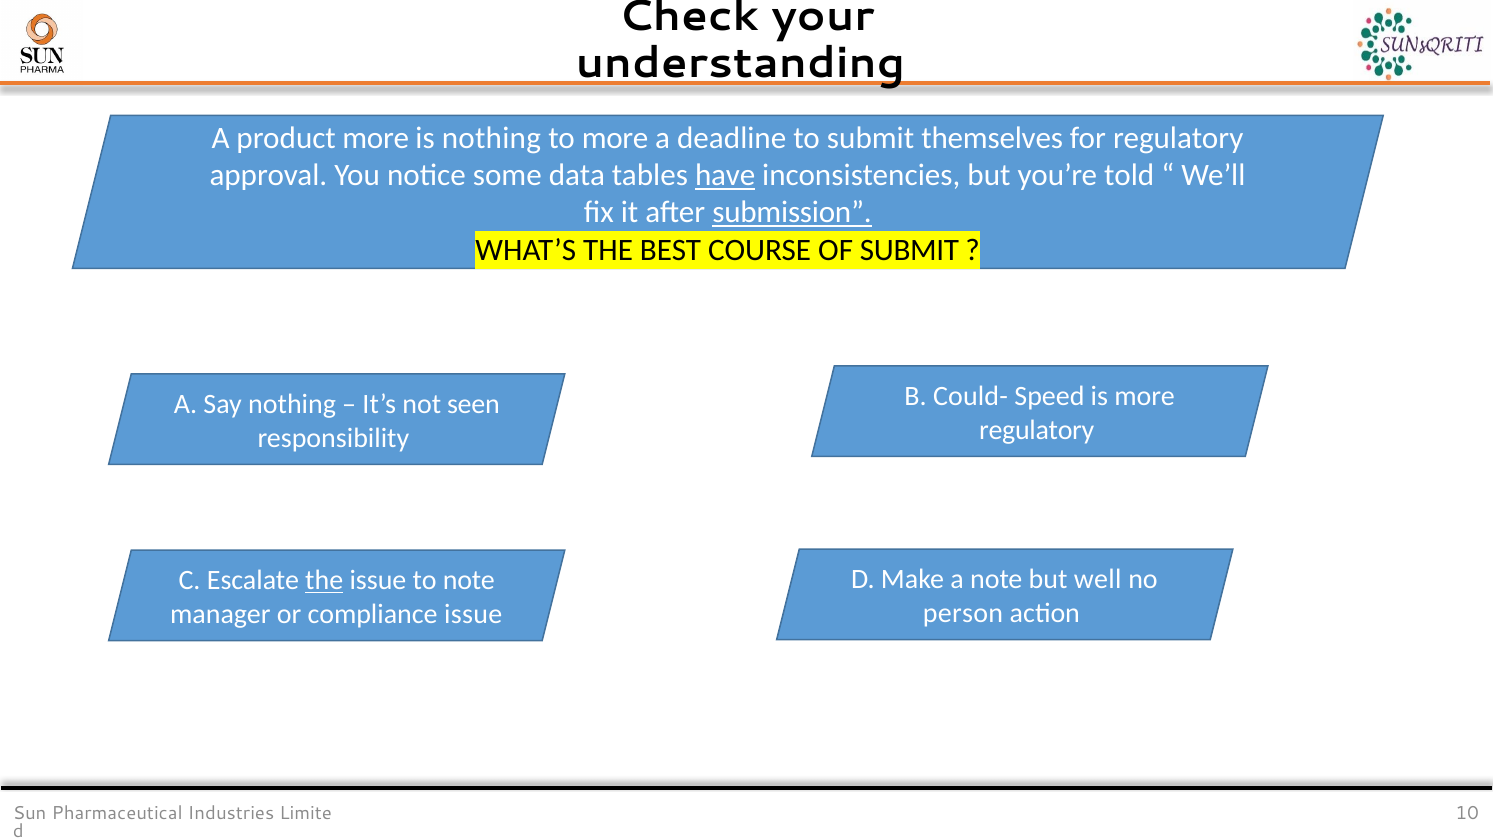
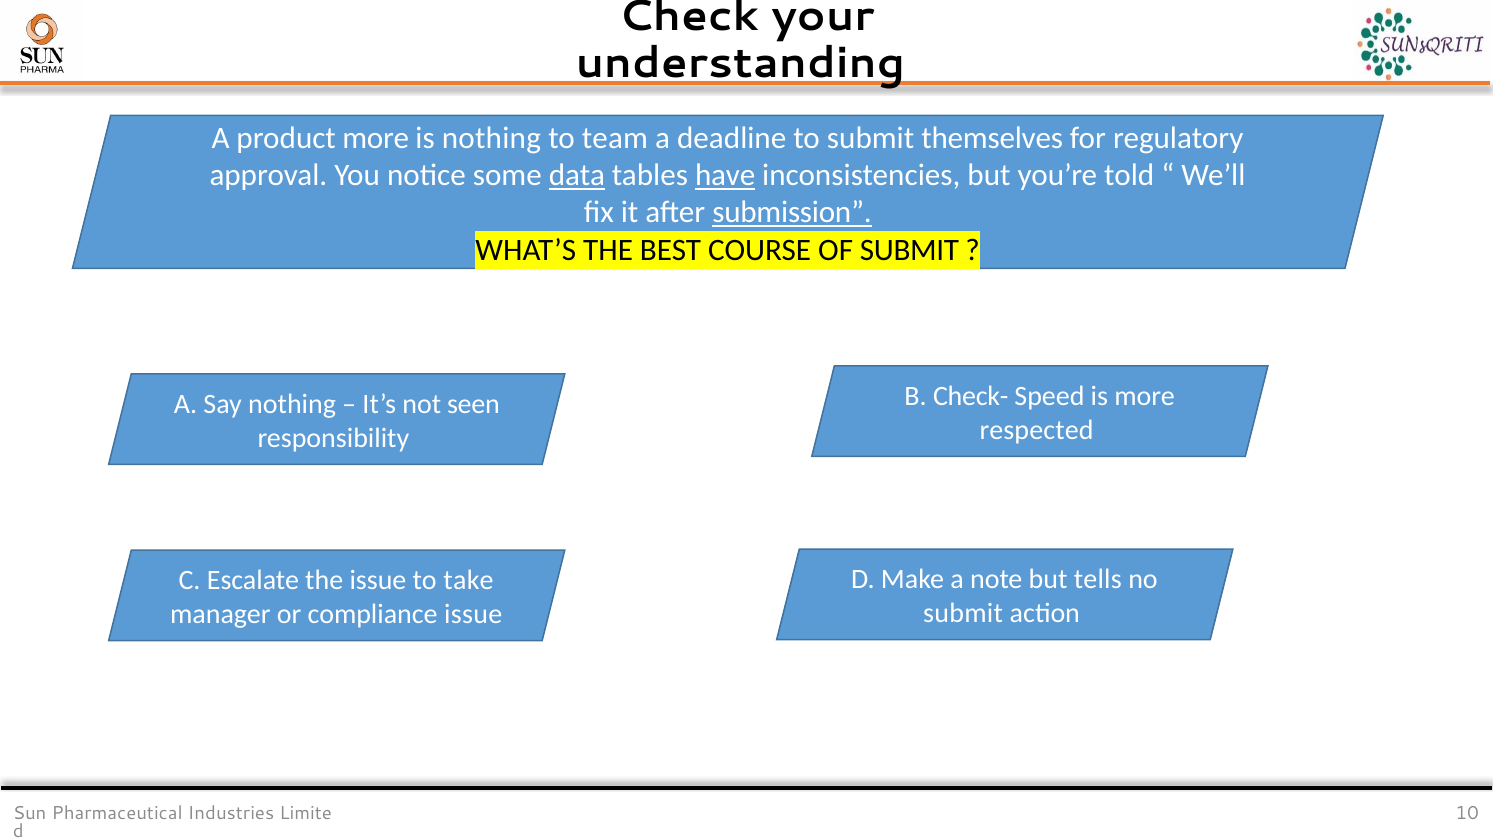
to more: more -> team (615, 138)
data underline: none -> present (577, 175)
Could-: Could- -> Check- (971, 396)
regulatory: regulatory -> respected (1037, 430)
well: well -> tells (1098, 579)
the underline: present -> none (324, 580)
to note: note -> take (469, 580)
person: person -> submit (963, 613)
